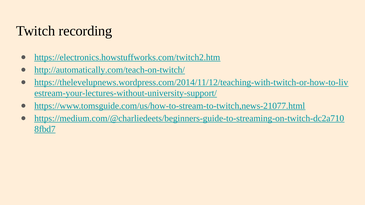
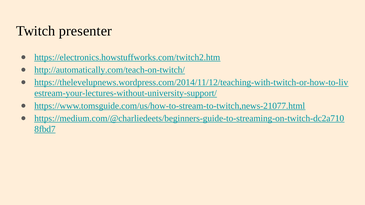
recording: recording -> presenter (85, 31)
